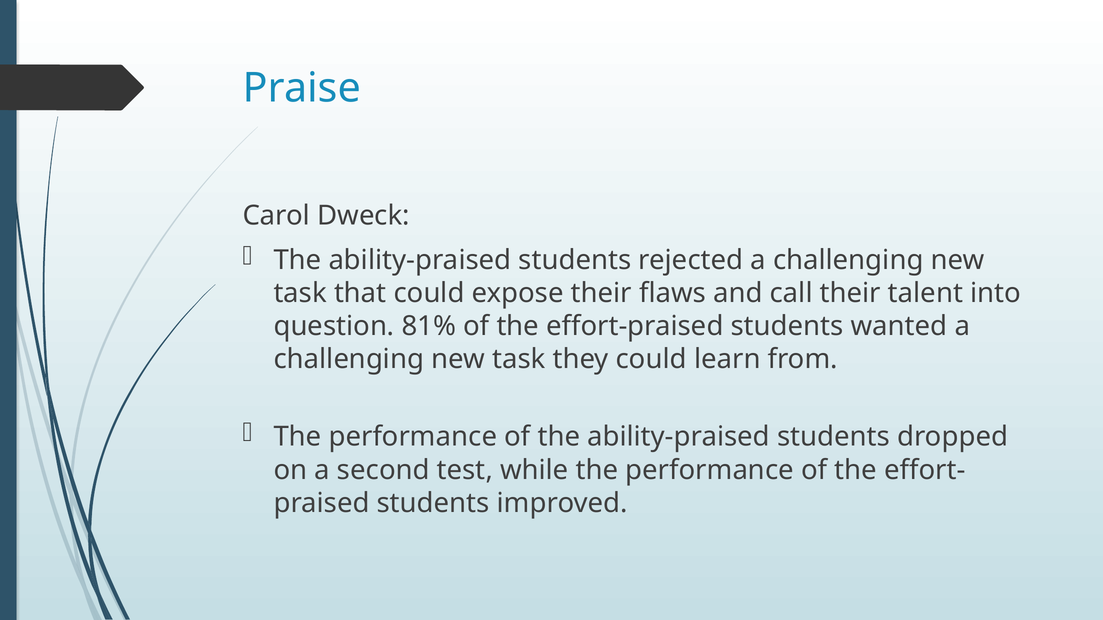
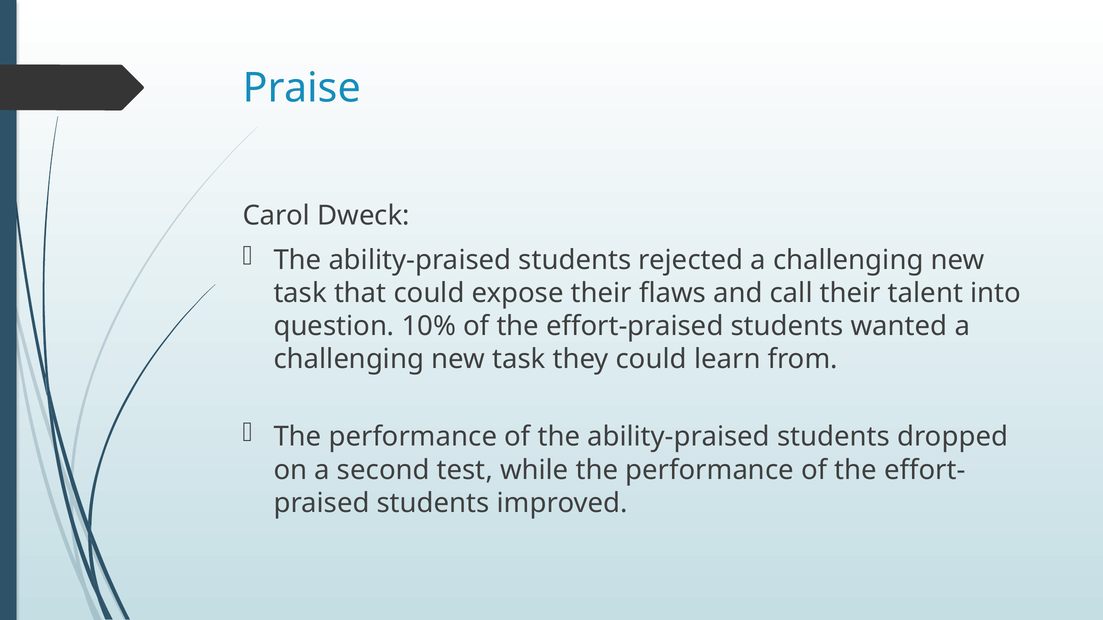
81%: 81% -> 10% (429, 326)
